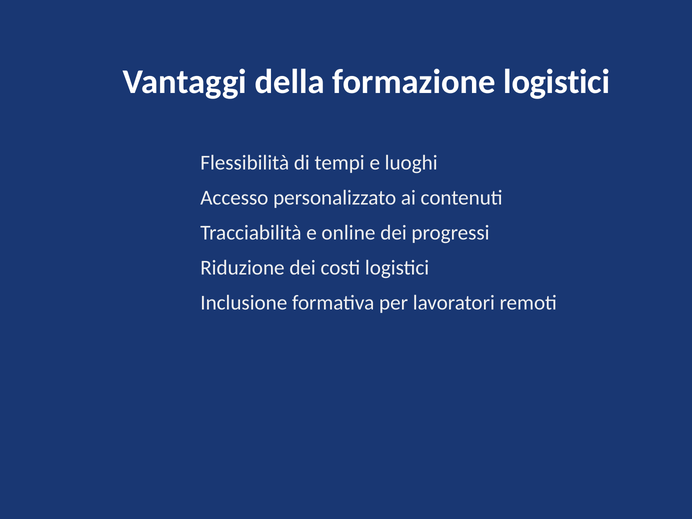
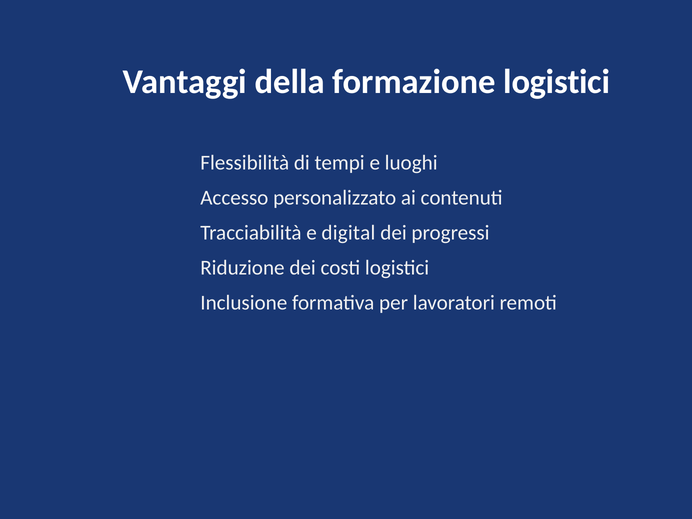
online: online -> digital (348, 233)
